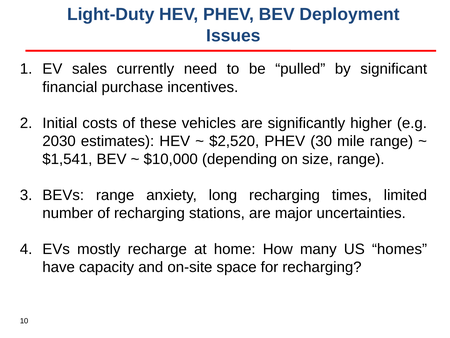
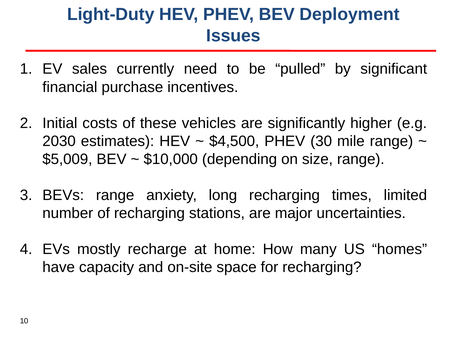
$2,520: $2,520 -> $4,500 (234, 141)
$1,541: $1,541 -> $5,009 (67, 159)
